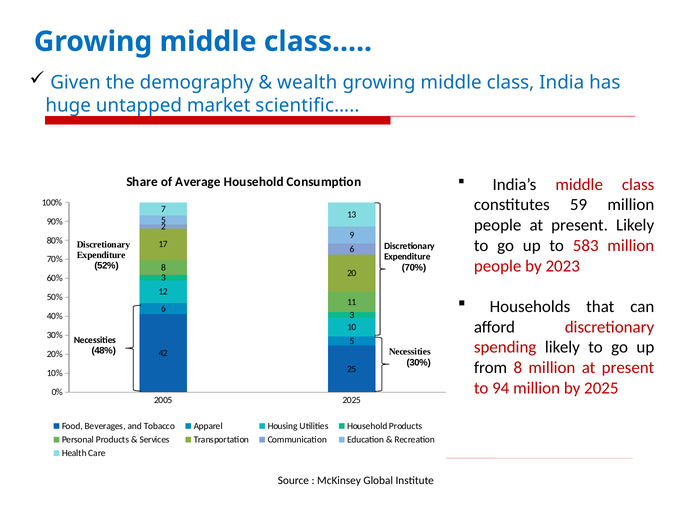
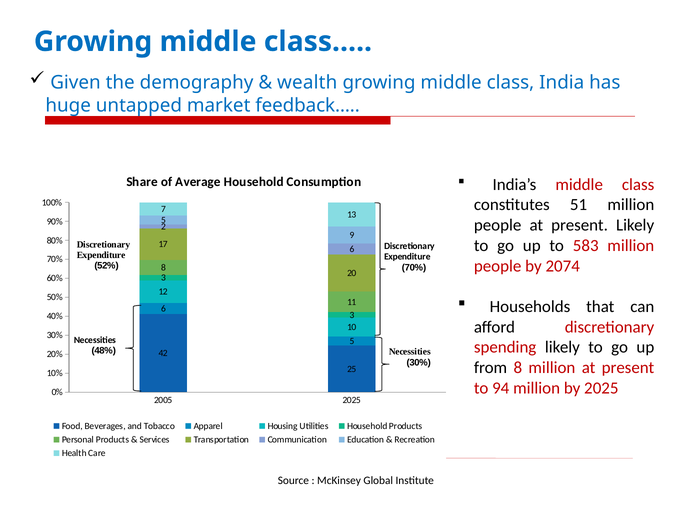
scientific…: scientific… -> feedback… (308, 105)
59: 59 -> 51 (579, 205)
2023: 2023 -> 2074 (563, 266)
